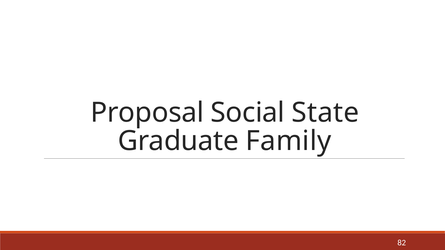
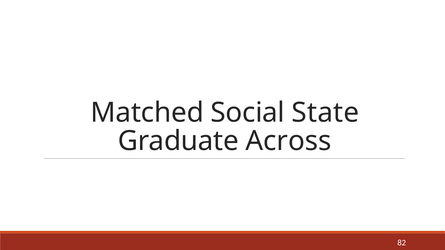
Proposal: Proposal -> Matched (147, 113)
Family: Family -> Across (289, 141)
